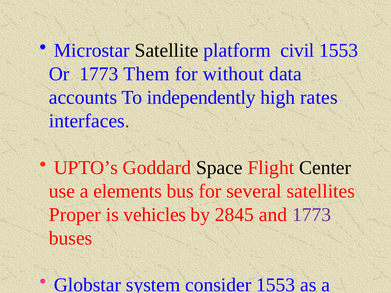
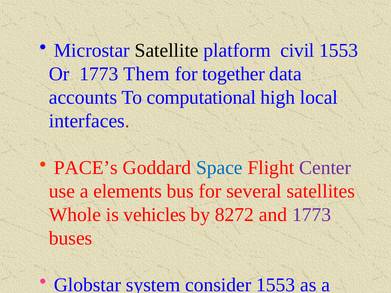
without: without -> together (234, 74)
independently: independently -> computational (201, 98)
rates: rates -> local (319, 98)
UPTO’s: UPTO’s -> PACE’s (86, 168)
Space colour: black -> blue (219, 168)
Center colour: black -> purple (325, 168)
Proper: Proper -> Whole (75, 215)
2845: 2845 -> 8272 (234, 215)
